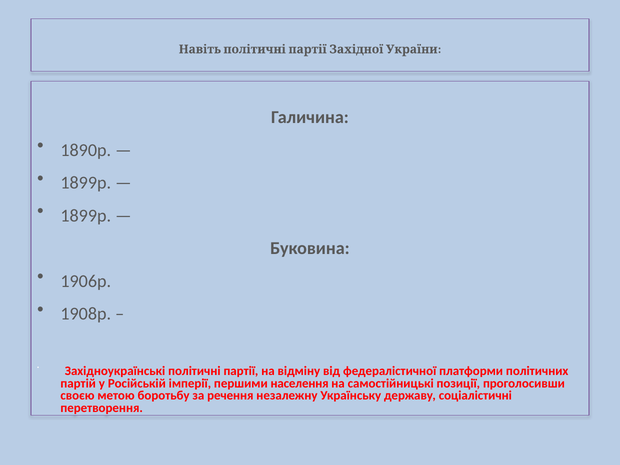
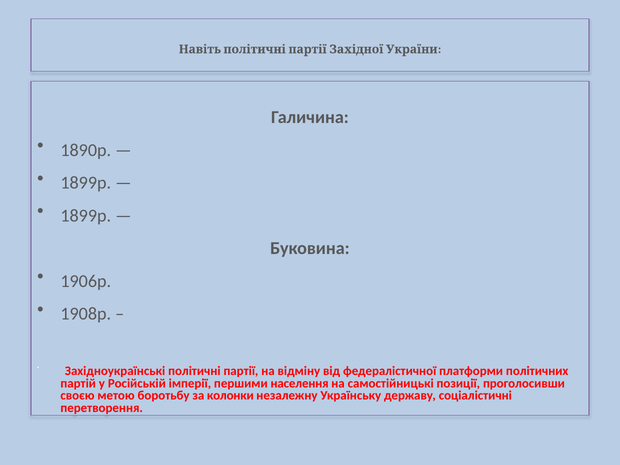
речення: речення -> колонки (230, 396)
